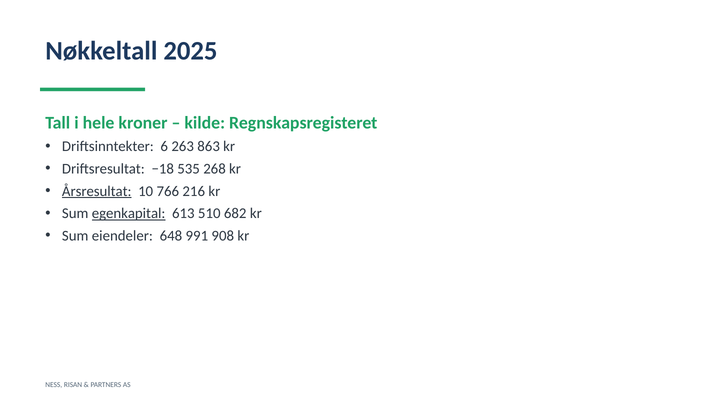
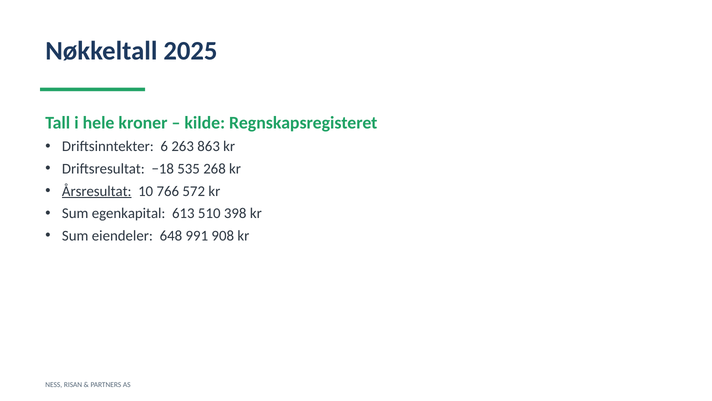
216: 216 -> 572 (194, 191)
egenkapital underline: present -> none (129, 213)
682: 682 -> 398 (235, 213)
